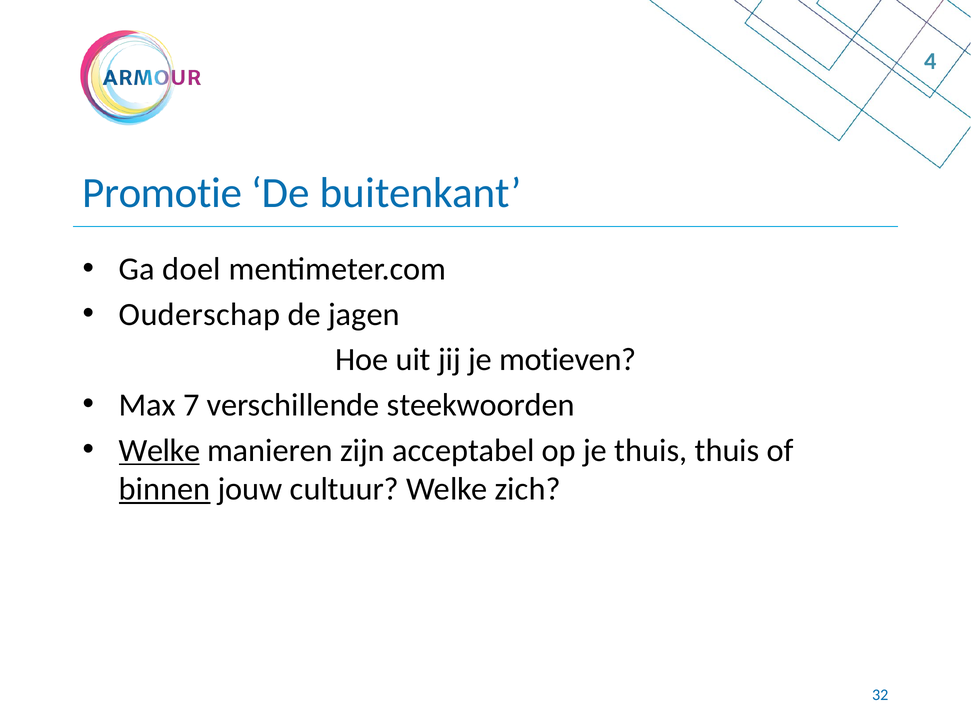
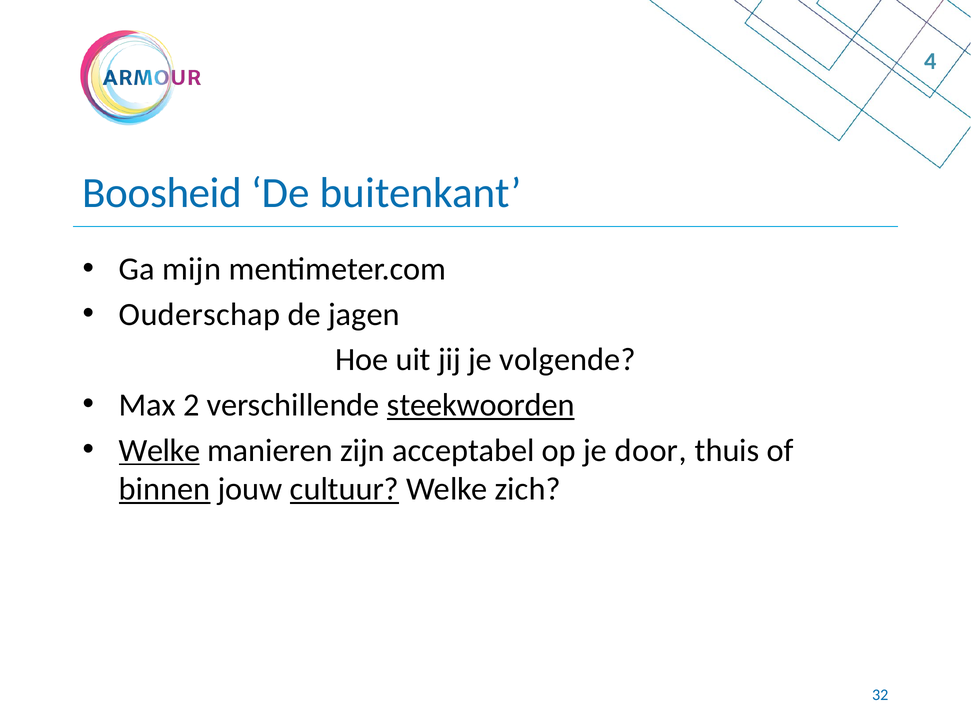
Promotie: Promotie -> Boosheid (162, 193)
doel: doel -> mijn (192, 269)
motieven: motieven -> volgende (568, 360)
7: 7 -> 2 (191, 405)
steekwoorden underline: none -> present (481, 405)
je thuis: thuis -> door (651, 451)
cultuur underline: none -> present (344, 489)
